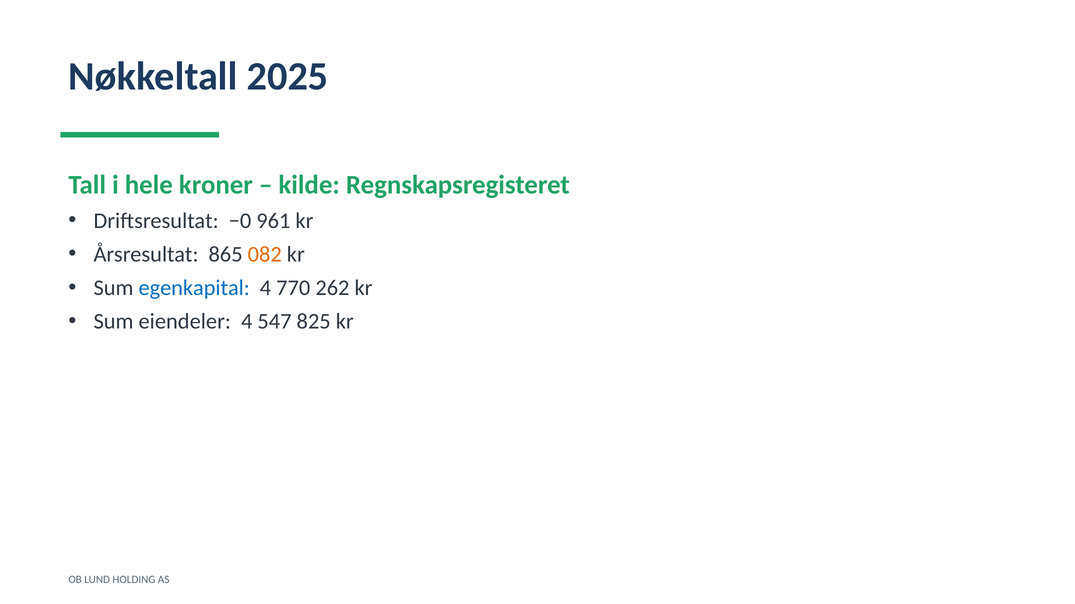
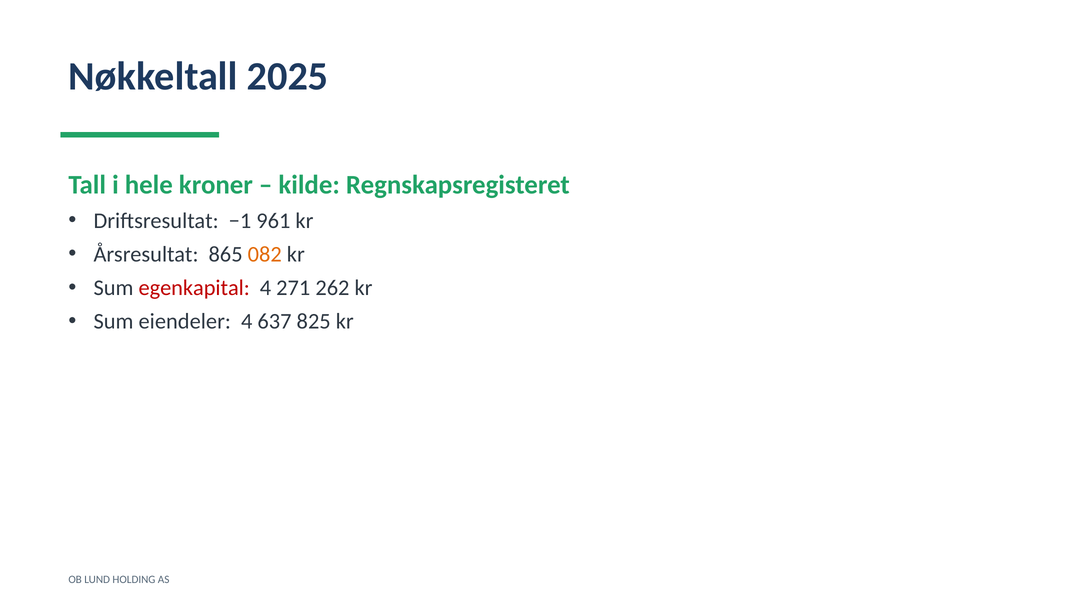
−0: −0 -> −1 (240, 221)
egenkapital colour: blue -> red (194, 288)
770: 770 -> 271 (293, 288)
547: 547 -> 637 (274, 322)
